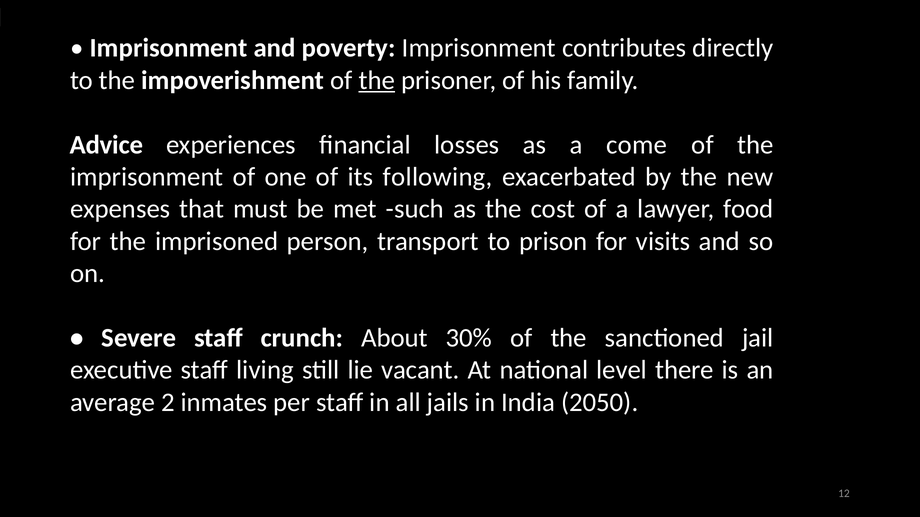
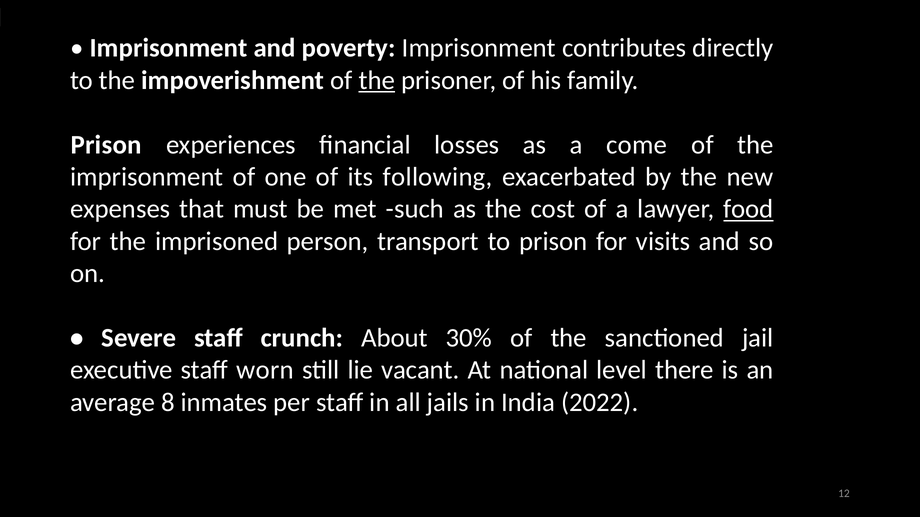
Advice: Advice -> Prison (106, 145)
food underline: none -> present (748, 209)
living: living -> worn (265, 370)
2: 2 -> 8 (168, 403)
2050: 2050 -> 2022 (600, 403)
